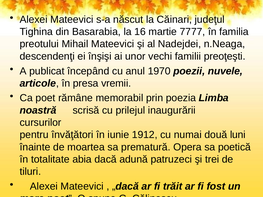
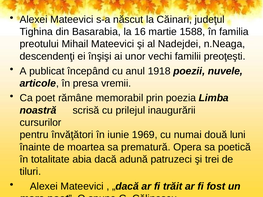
7777: 7777 -> 1588 (192, 32)
1970: 1970 -> 1918 (159, 71)
1912: 1912 -> 1969 (145, 135)
